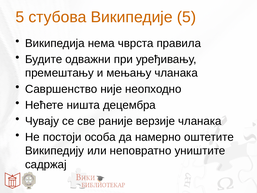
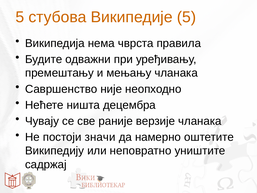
особа: особа -> значи (100, 137)
